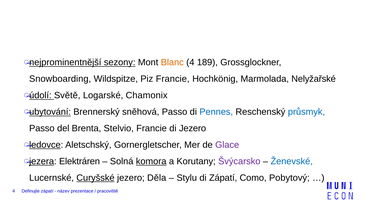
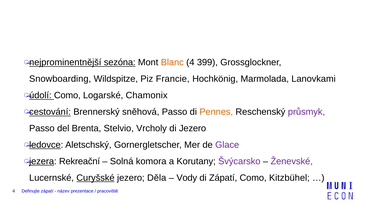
sezony: sezony -> sezóna (120, 62)
189: 189 -> 399 (207, 62)
Nelyžařské: Nelyžařské -> Lanovkami (314, 79)
údolí Světě: Světě -> Como (67, 95)
ubytování: ubytování -> cestování (50, 112)
Pennes colour: blue -> orange (216, 112)
průsmyk colour: blue -> purple (306, 112)
Stelvio Francie: Francie -> Vrcholy (152, 128)
Elektráren: Elektráren -> Rekreační (80, 161)
komora underline: present -> none (151, 161)
Ženevské colour: blue -> purple (292, 161)
Stylu: Stylu -> Vody (187, 178)
Pobytový: Pobytový -> Kitzbühel (289, 178)
